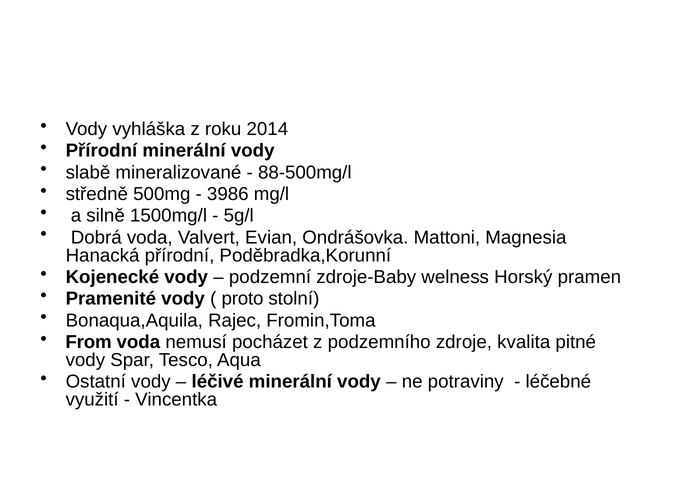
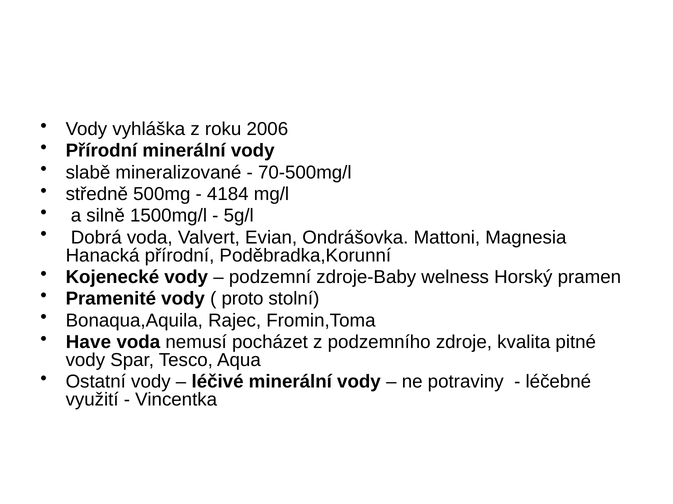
2014: 2014 -> 2006 (267, 129)
88-500mg/l: 88-500mg/l -> 70-500mg/l (305, 173)
3986: 3986 -> 4184 (228, 194)
From: From -> Have (88, 343)
